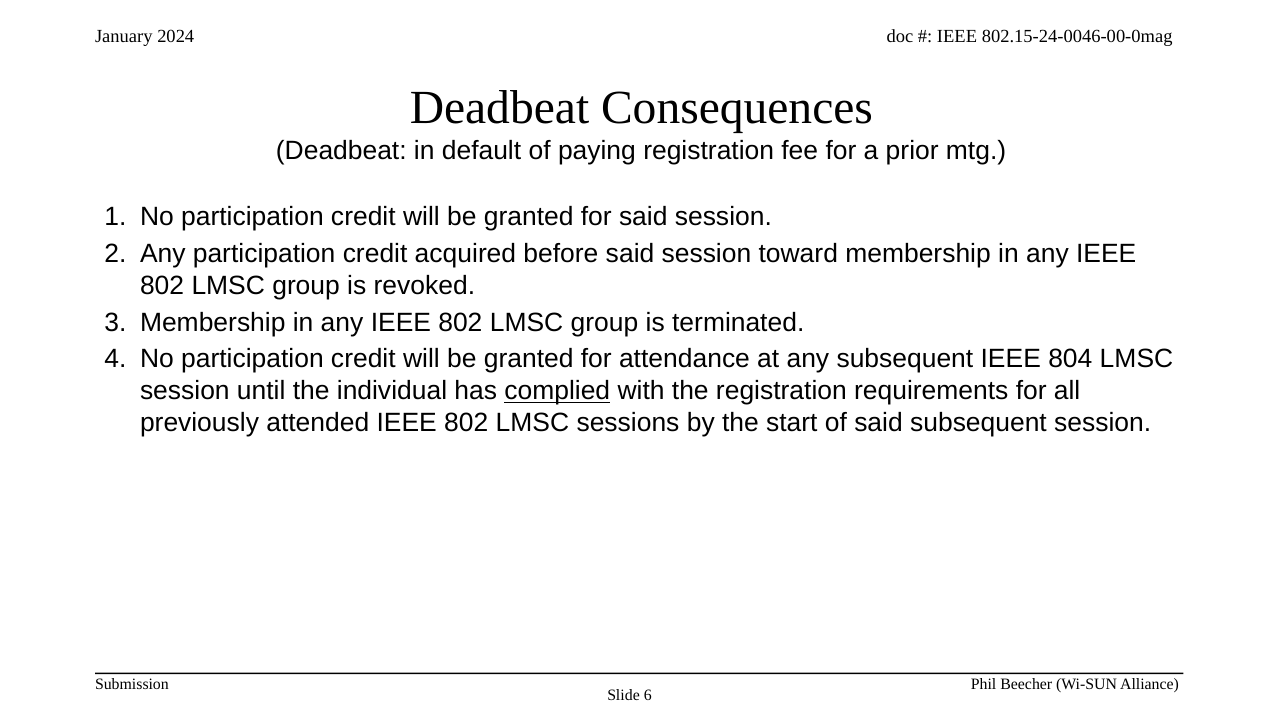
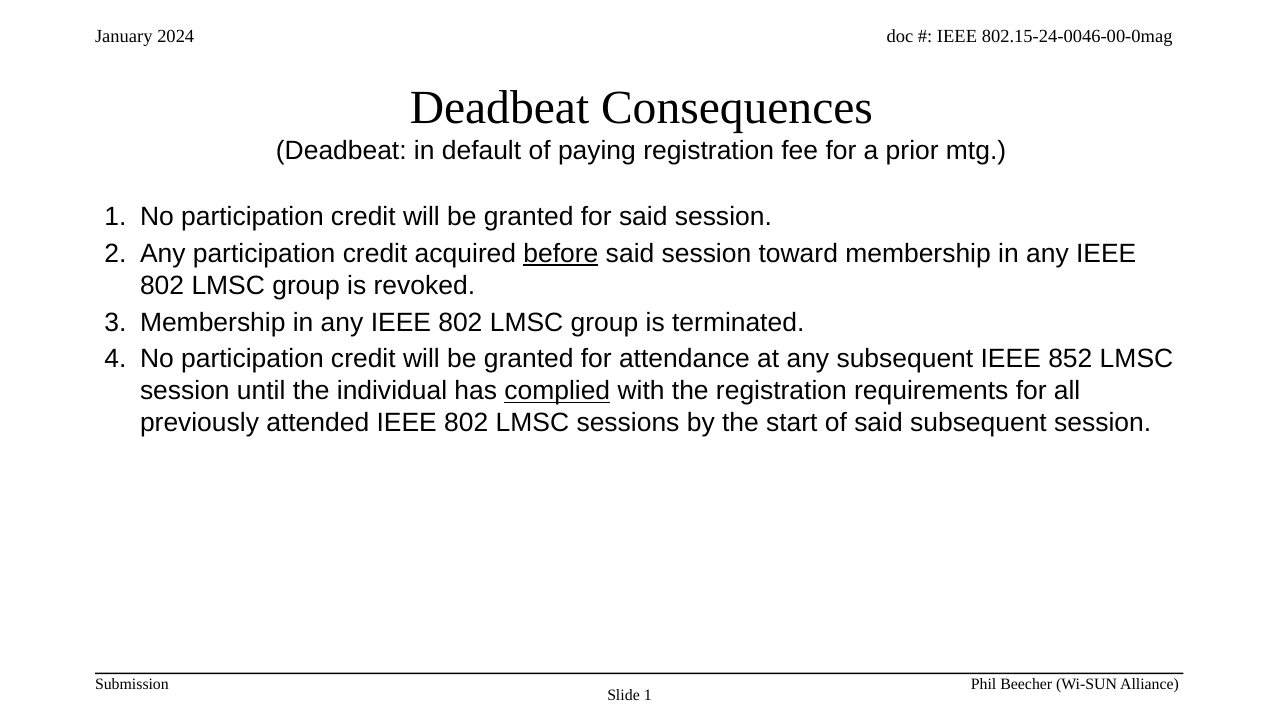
before underline: none -> present (561, 254)
804: 804 -> 852 (1070, 359)
Slide 6: 6 -> 1 (648, 695)
